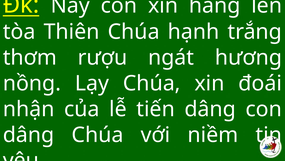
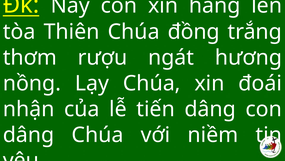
hạnh: hạnh -> đồng (194, 32)
